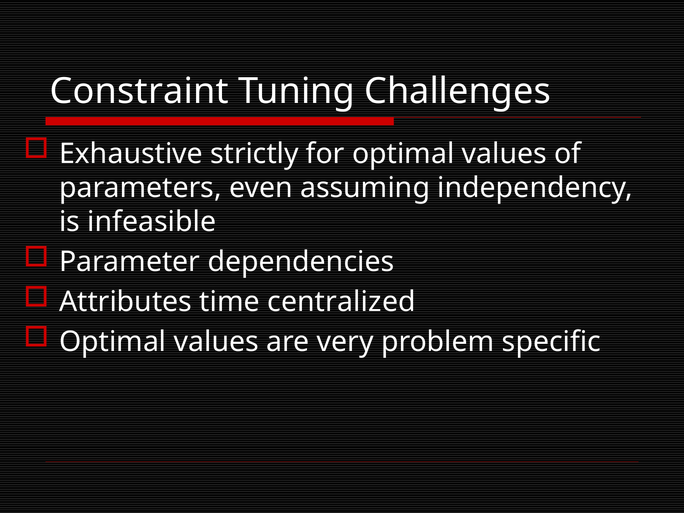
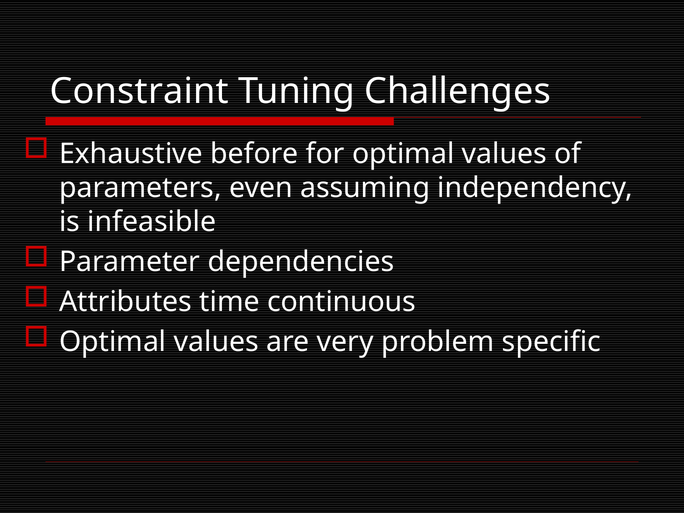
strictly: strictly -> before (254, 154)
centralized: centralized -> continuous (342, 302)
